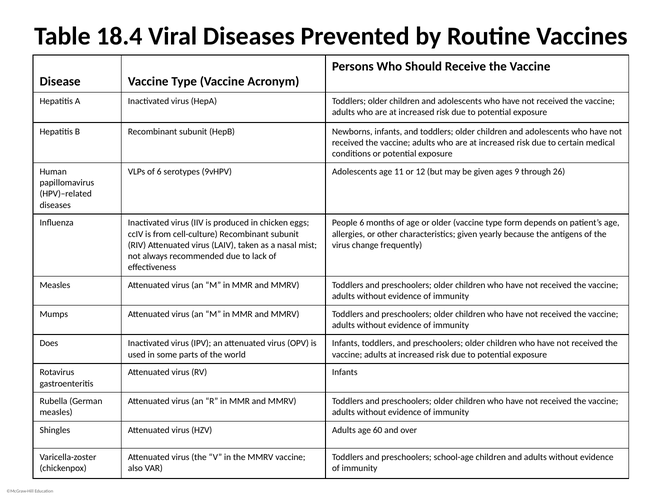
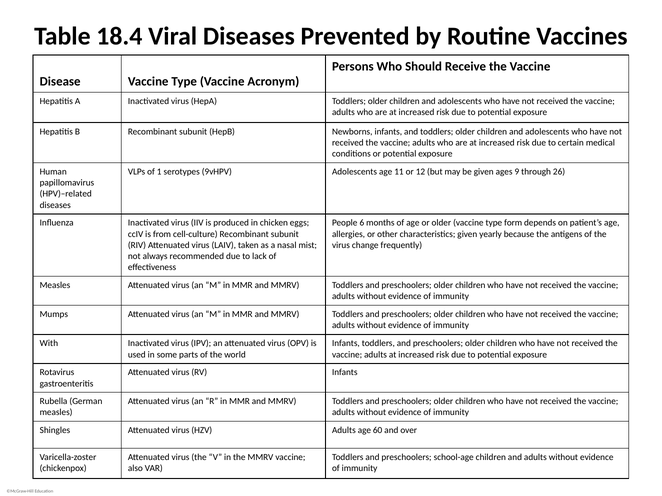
of 6: 6 -> 1 (159, 172)
Does: Does -> With (49, 344)
